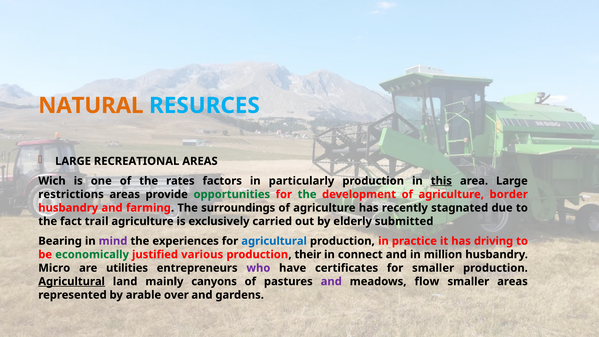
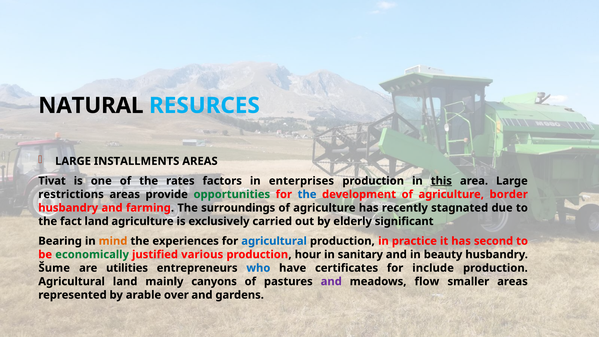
NATURAL colour: orange -> black (91, 106)
RECREATIONAL: RECREATIONAL -> INSTALLMENTS (137, 161)
Wich: Wich -> Tivat (52, 181)
particularly: particularly -> enterprises (301, 181)
the colour: green -> blue (307, 194)
fact trail: trail -> land (97, 221)
submitted: submitted -> significant (404, 221)
mind colour: purple -> orange (113, 241)
driving: driving -> second (494, 241)
their: their -> hour (308, 254)
connect: connect -> sanitary (360, 254)
million: million -> beauty (443, 254)
Micro: Micro -> Šume (54, 268)
who colour: purple -> blue (258, 268)
for smaller: smaller -> include (433, 268)
Agricultural underline: present -> none (72, 281)
